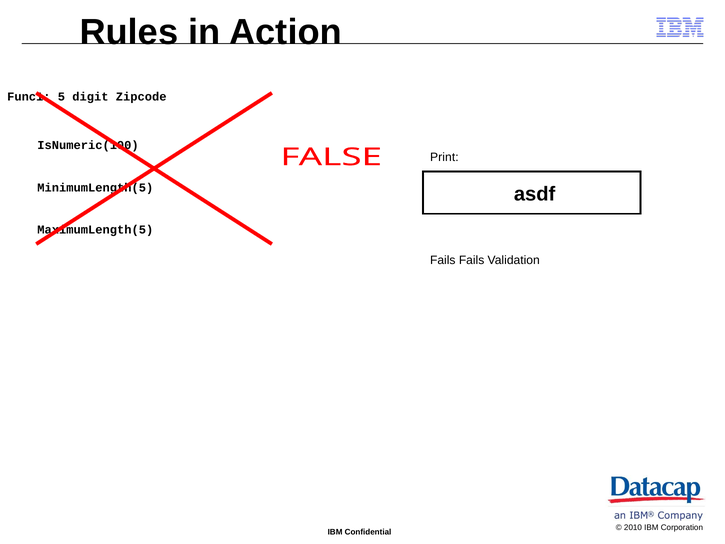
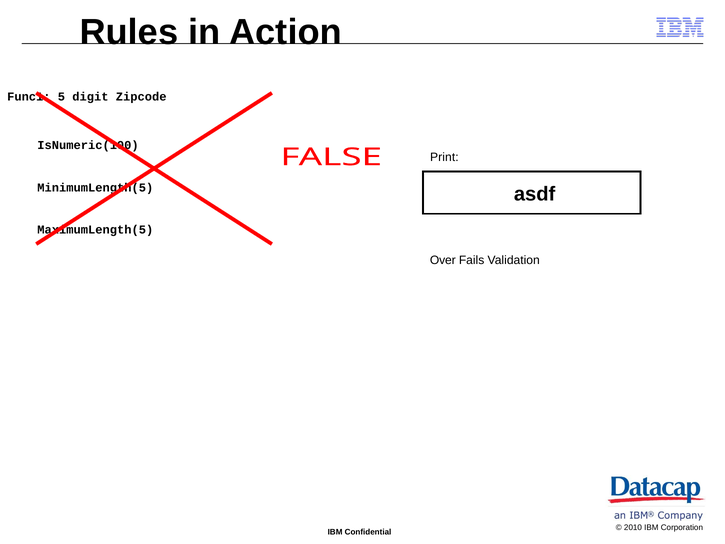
Fails: Fails -> Over (443, 260)
